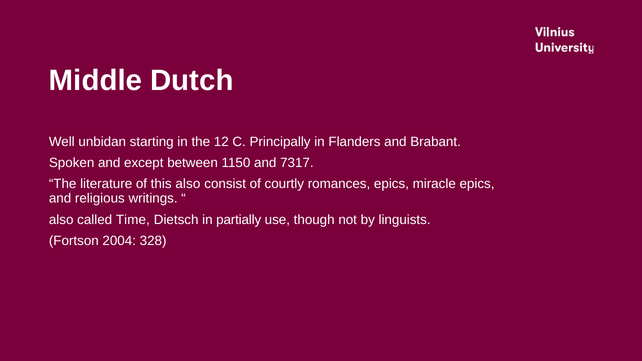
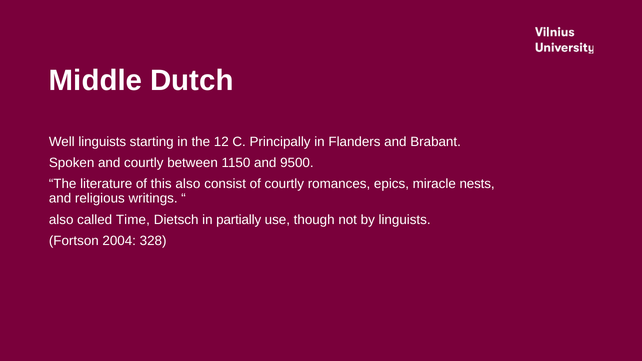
Well unbidan: unbidan -> linguists (102, 142)
and except: except -> courtly (144, 163)
7317: 7317 -> 9500 (297, 163)
miracle epics: epics -> nests (477, 184)
